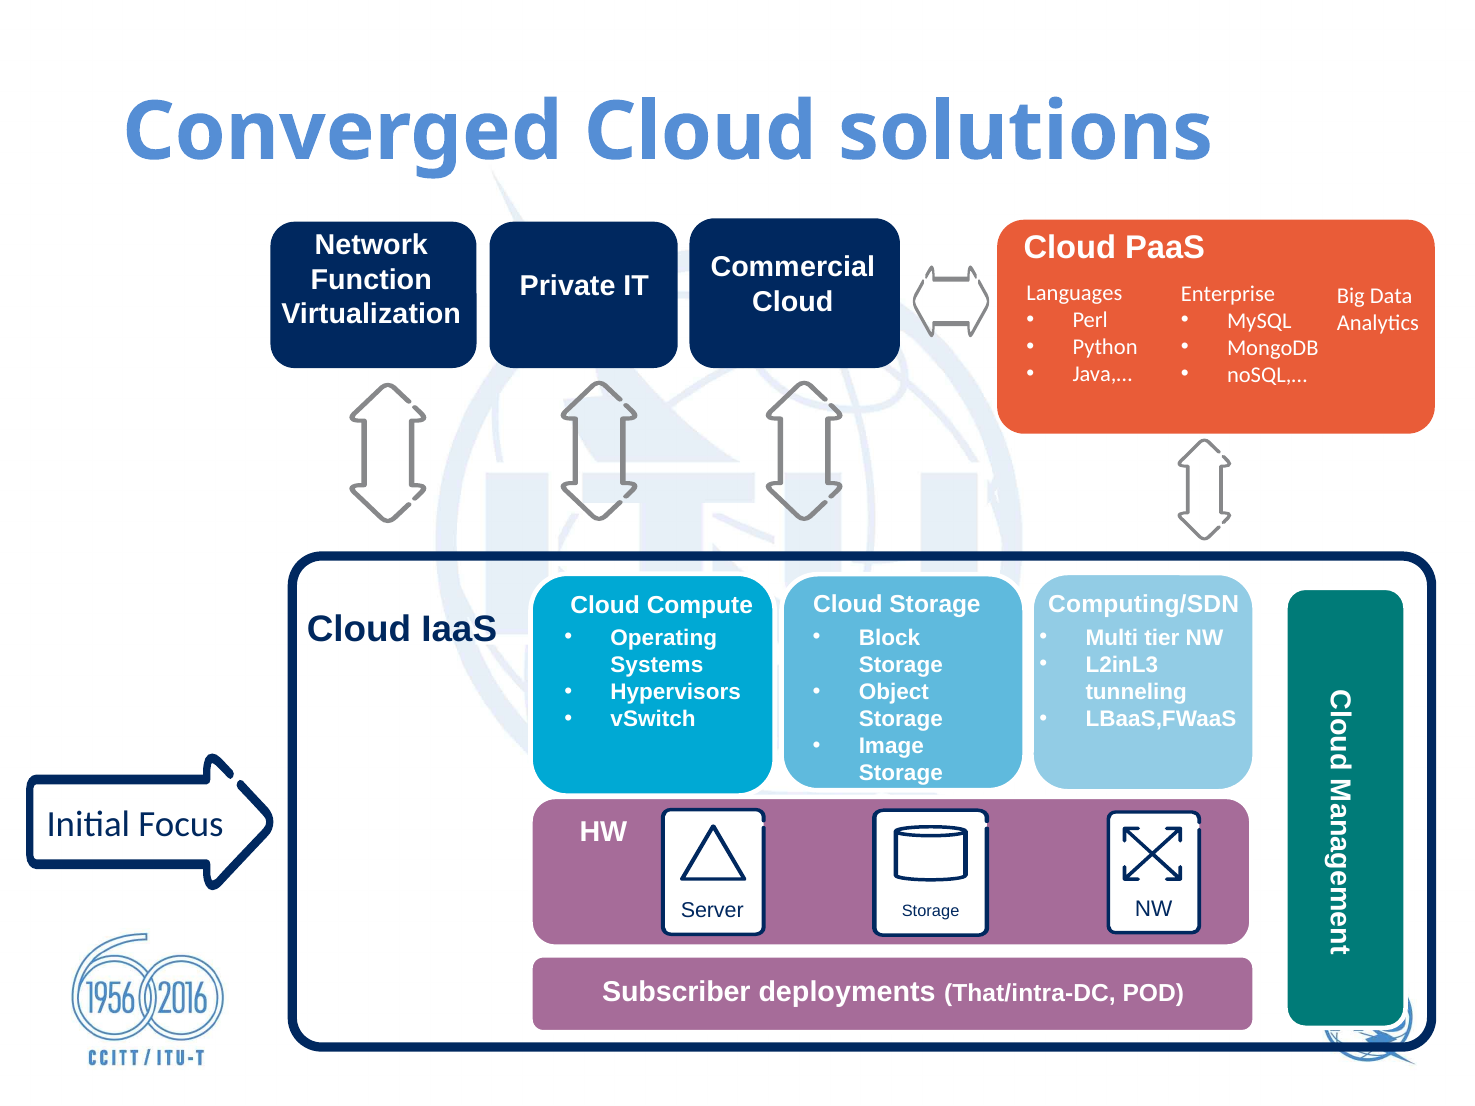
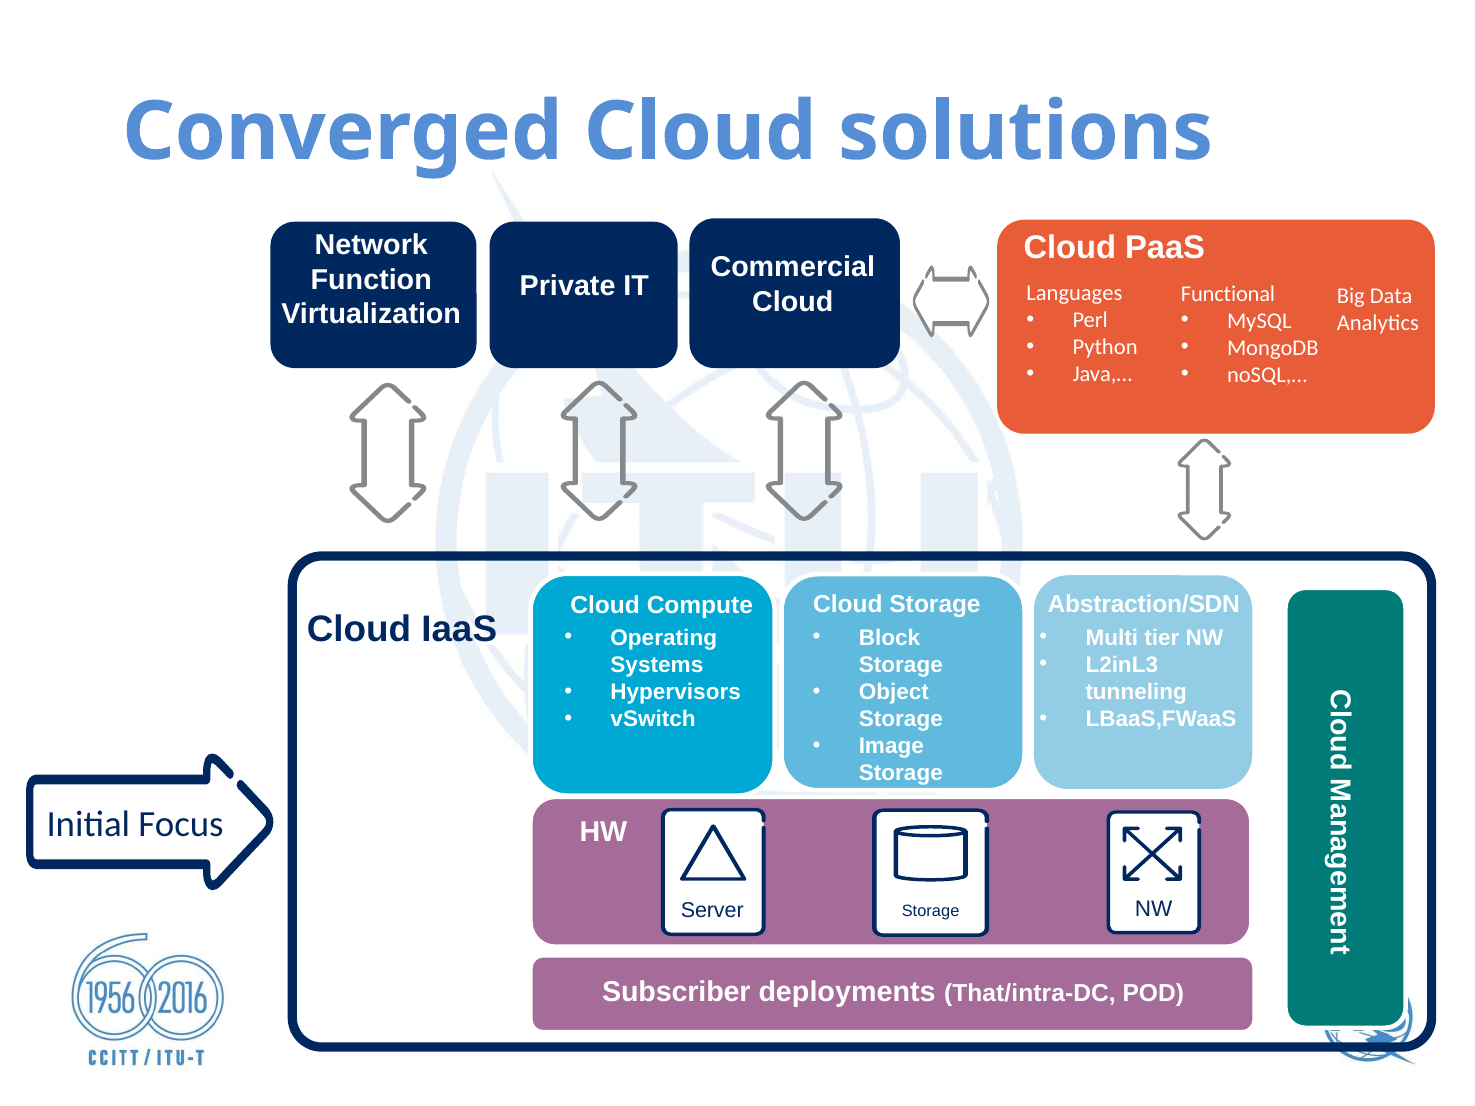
Enterprise: Enterprise -> Functional (1228, 294)
Computing/SDN: Computing/SDN -> Abstraction/SDN (1144, 604)
